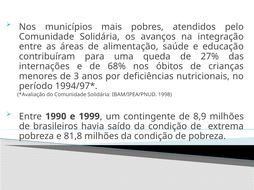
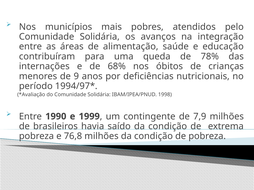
27%: 27% -> 78% (210, 57)
3: 3 -> 9 (76, 76)
8,9: 8,9 -> 7,9 (200, 117)
81,8: 81,8 -> 76,8 (73, 136)
